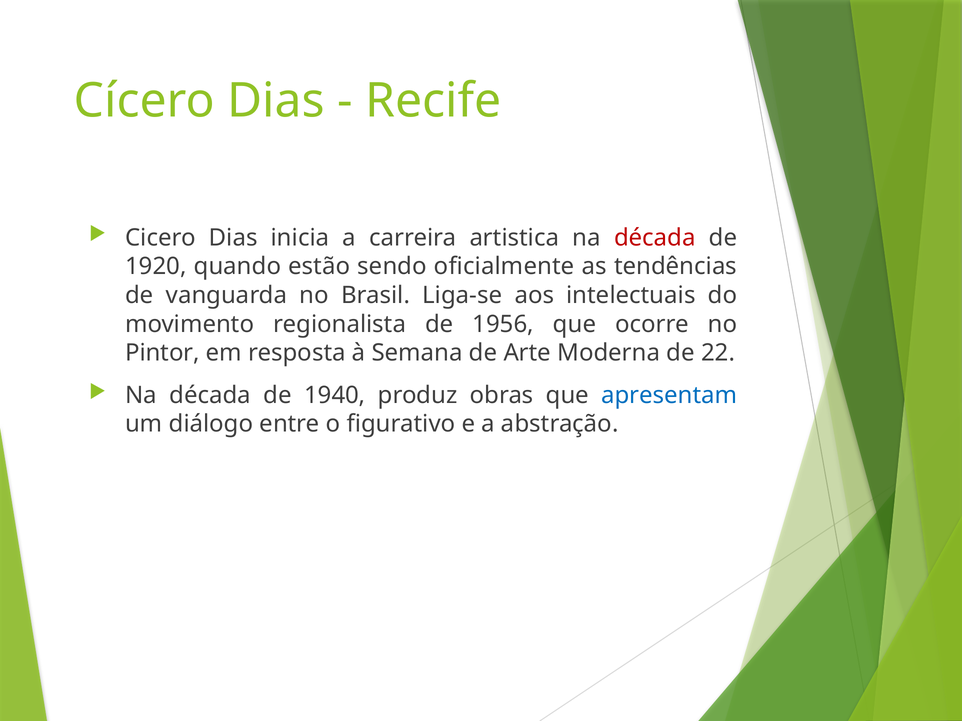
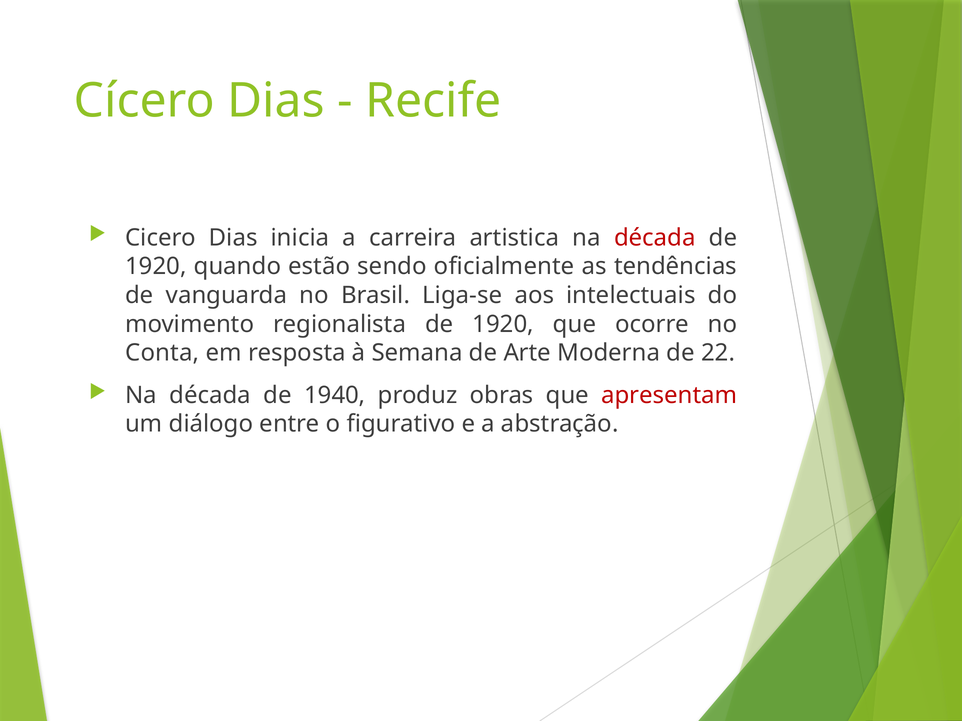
regionalista de 1956: 1956 -> 1920 (503, 324)
Pintor: Pintor -> Conta (162, 353)
apresentam colour: blue -> red (669, 395)
